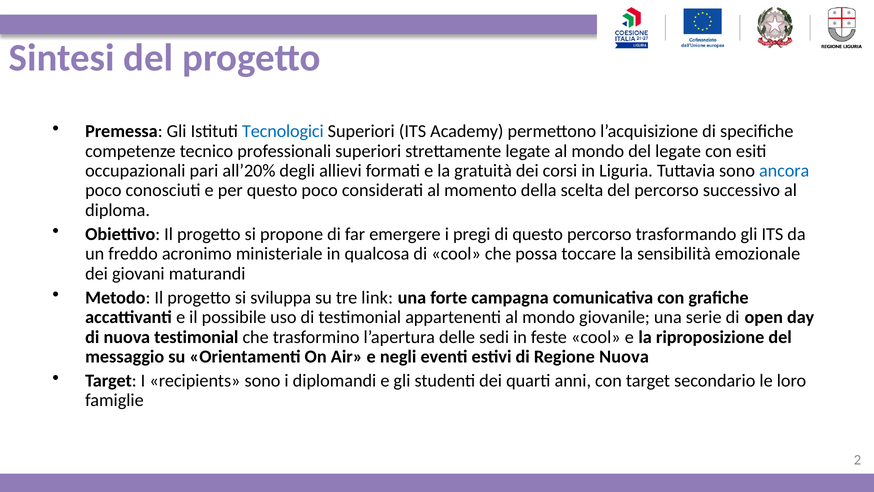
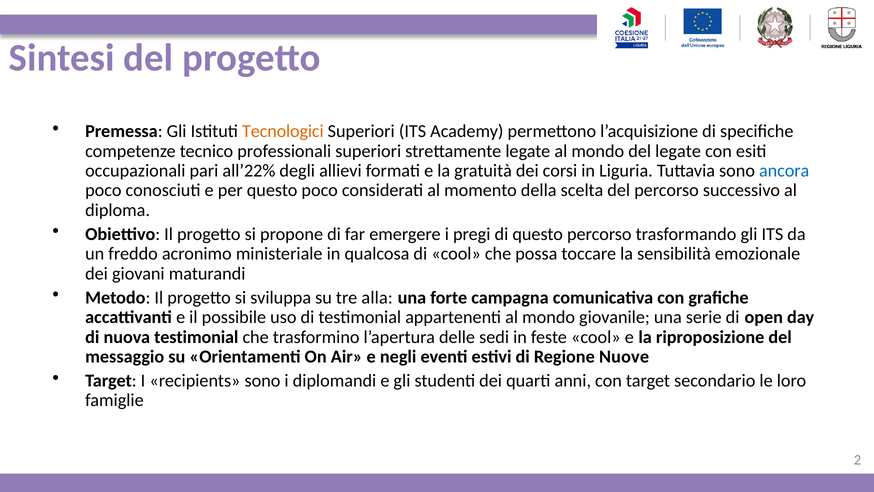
Tecnologici colour: blue -> orange (283, 131)
all’20%: all’20% -> all’22% (249, 171)
link: link -> alla (377, 297)
Regione Nuova: Nuova -> Nuove (624, 356)
